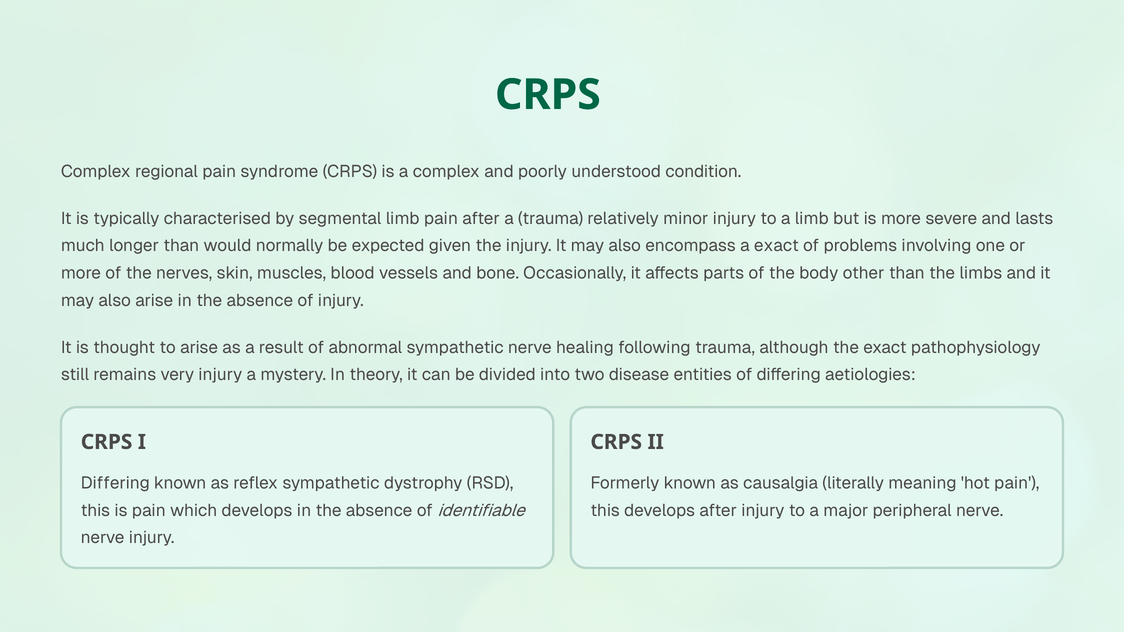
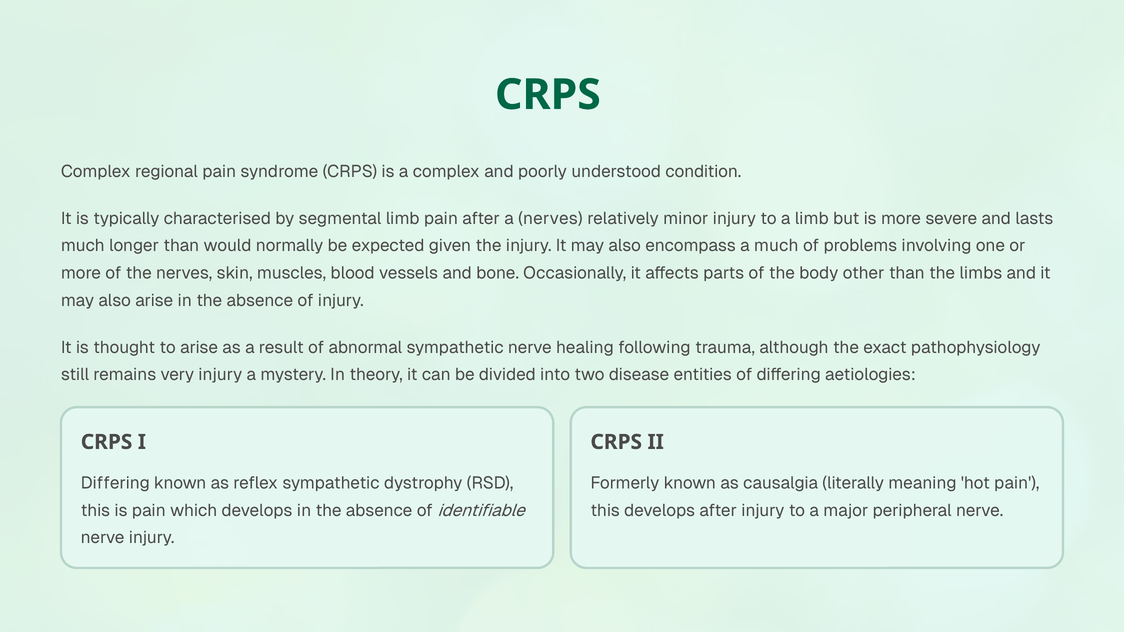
a trauma: trauma -> nerves (550, 219)
a exact: exact -> much (776, 246)
